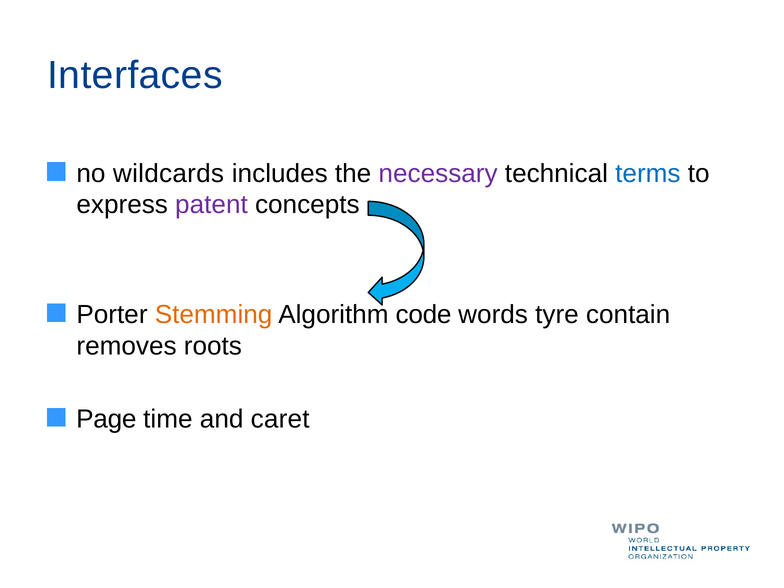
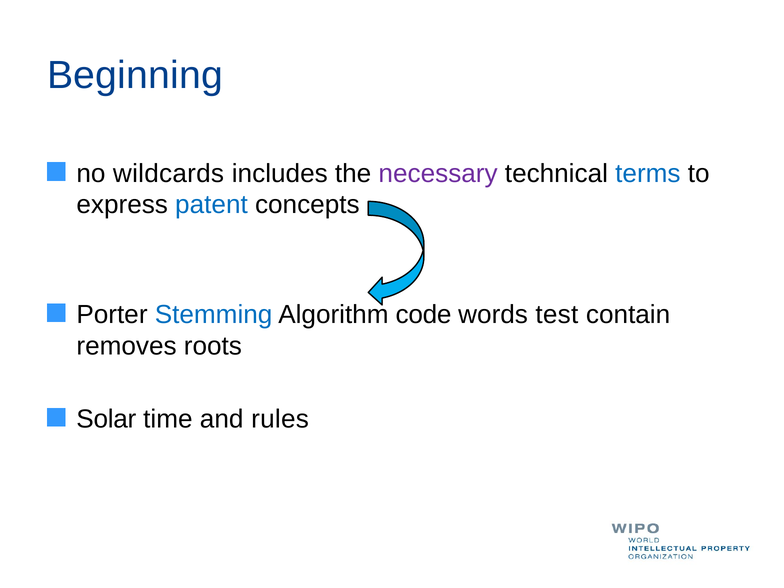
Interfaces: Interfaces -> Beginning (135, 75)
patent colour: purple -> blue (211, 205)
Stemming colour: orange -> blue (214, 315)
tyre: tyre -> test (557, 315)
Page: Page -> Solar (106, 419)
caret: caret -> rules (280, 419)
